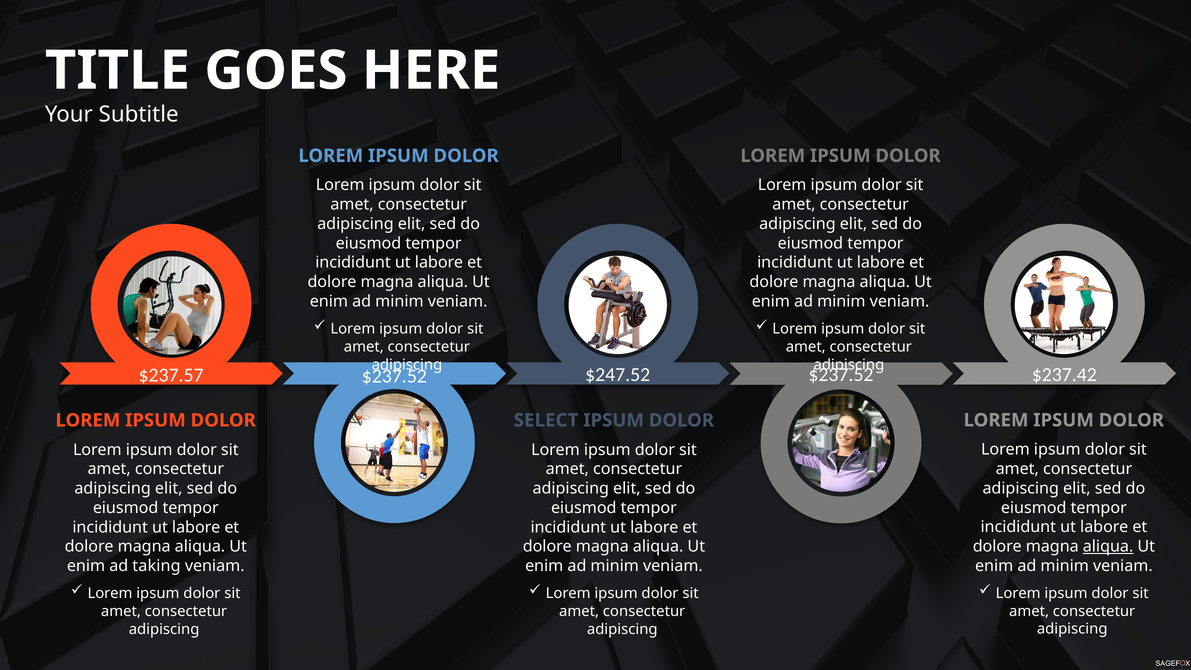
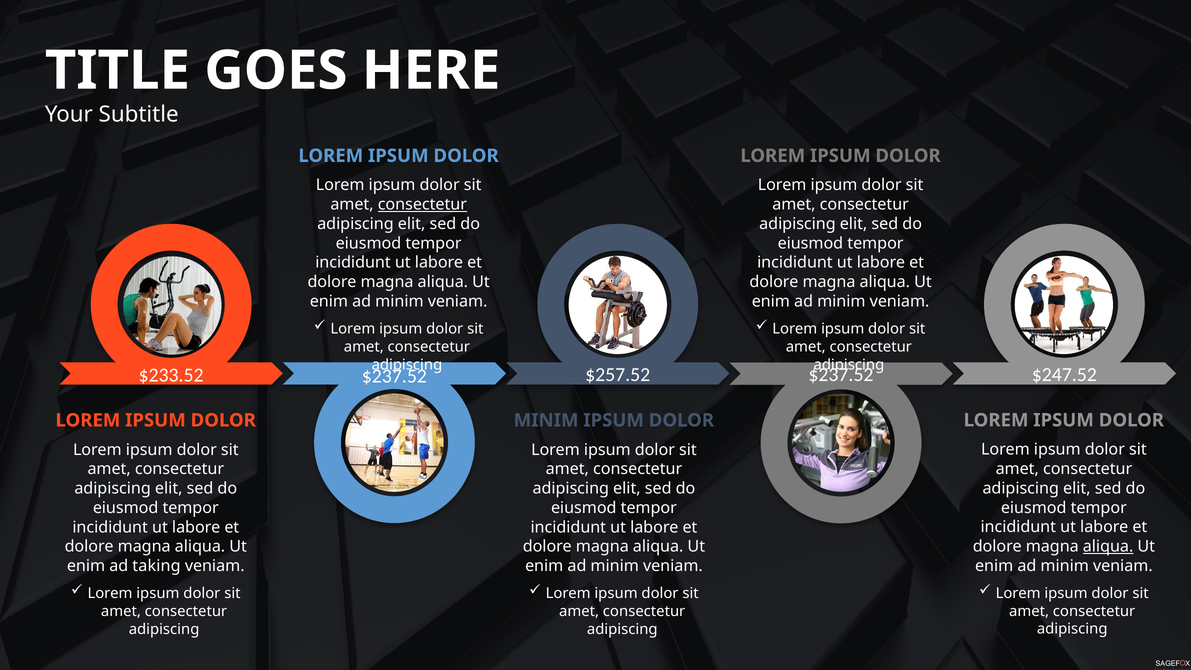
consectetur underline: none -> present (422, 204)
$237.57: $237.57 -> $233.52 (171, 375)
$247.52: $247.52 -> $257.52 (618, 375)
$237.42: $237.42 -> $247.52 (1064, 375)
SELECT: SELECT -> MINIM (546, 420)
